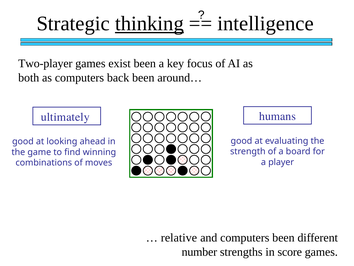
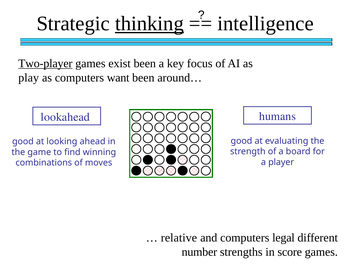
Two-player underline: none -> present (45, 63)
both: both -> play (29, 77)
back: back -> want (118, 77)
ultimately: ultimately -> lookahead (65, 117)
computers been: been -> legal (283, 237)
